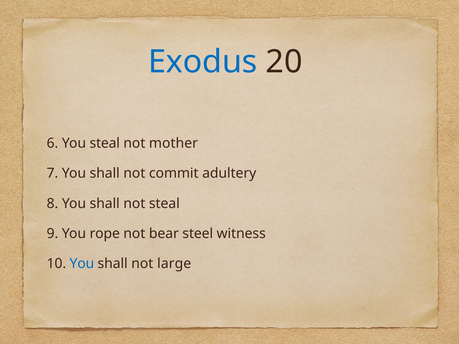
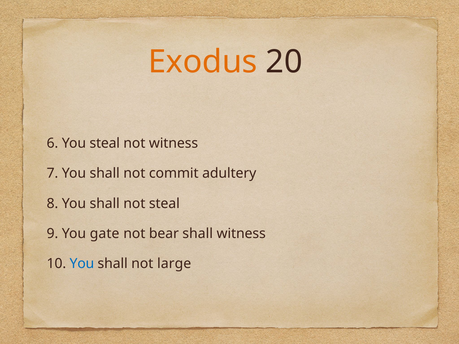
Exodus colour: blue -> orange (203, 62)
not mother: mother -> witness (174, 143)
rope: rope -> gate (105, 234)
bear steel: steel -> shall (198, 234)
